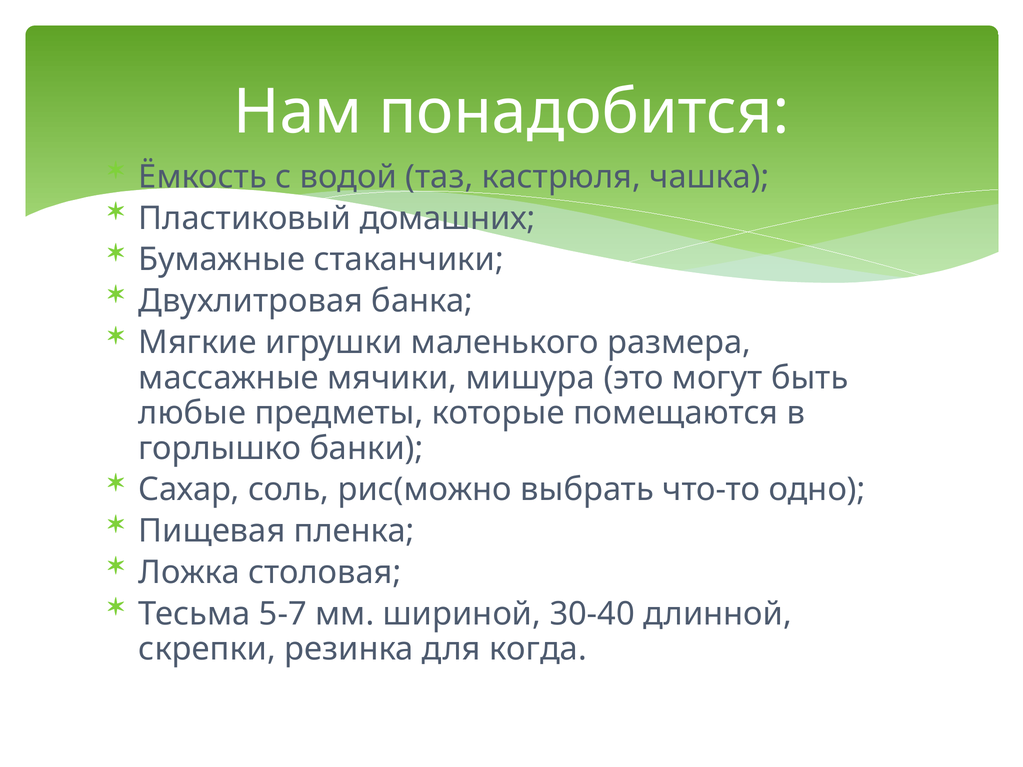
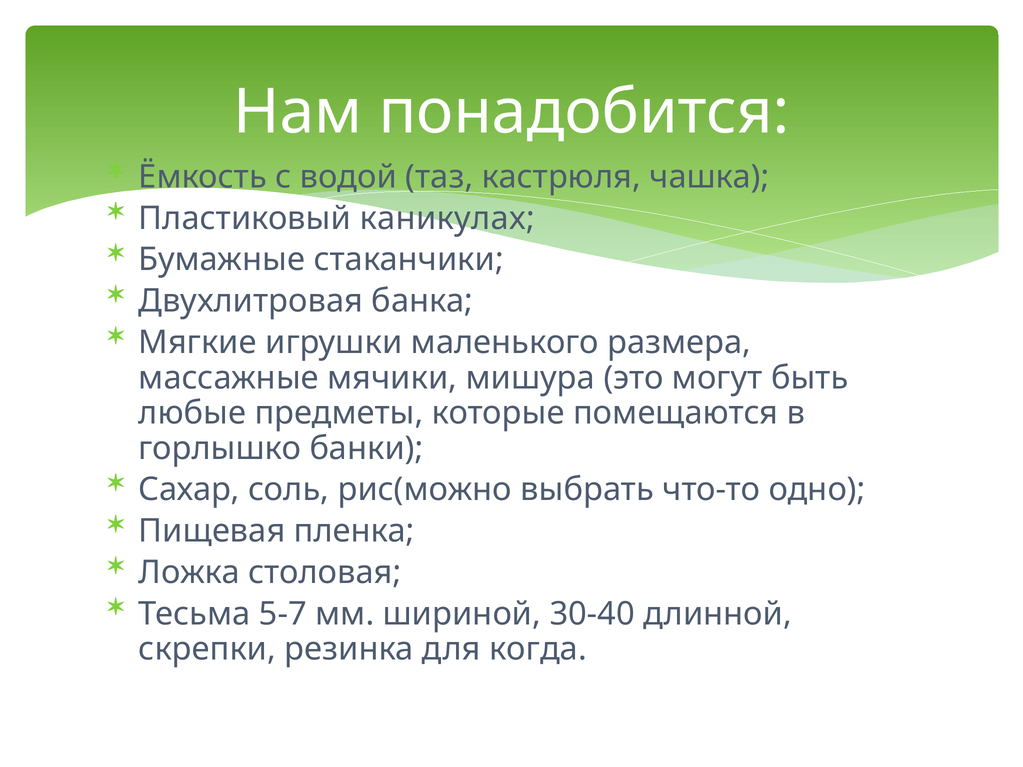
домашних: домашних -> каникулах (447, 218)
